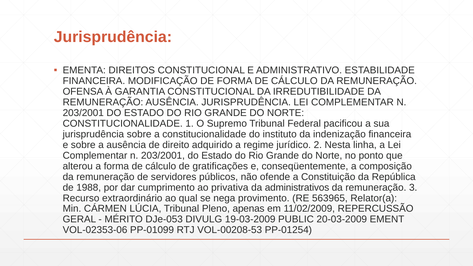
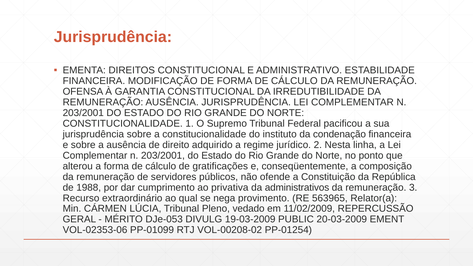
indenização: indenização -> condenação (339, 134)
apenas: apenas -> vedado (249, 209)
VOL-00208-53: VOL-00208-53 -> VOL-00208-02 (230, 230)
